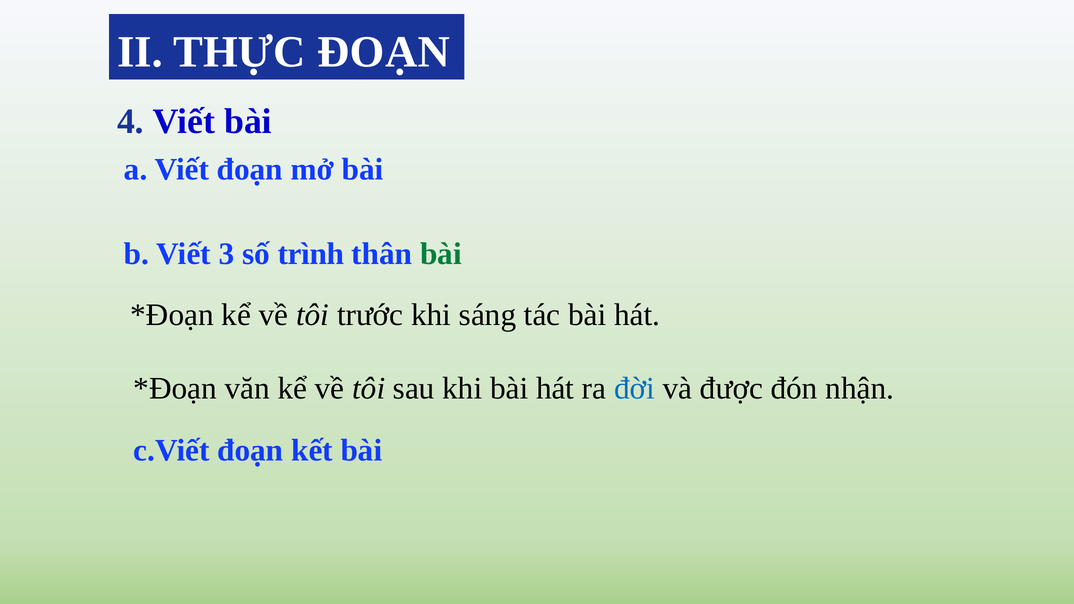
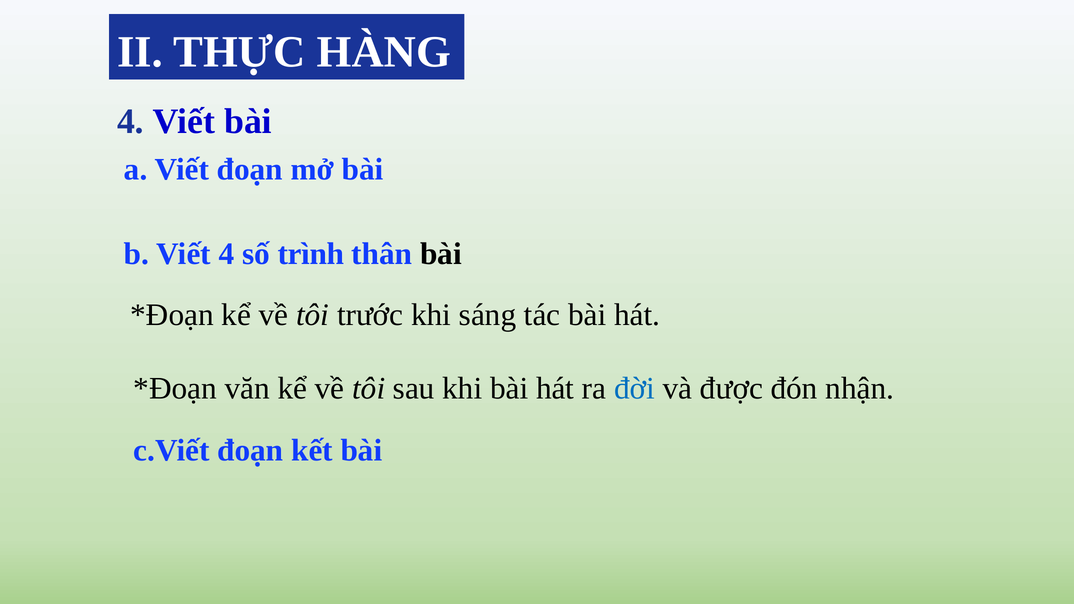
THỰC ĐOẠN: ĐOẠN -> HÀNG (384, 52)
Viết 3: 3 -> 4 (226, 254)
bài colour: green -> black (441, 254)
